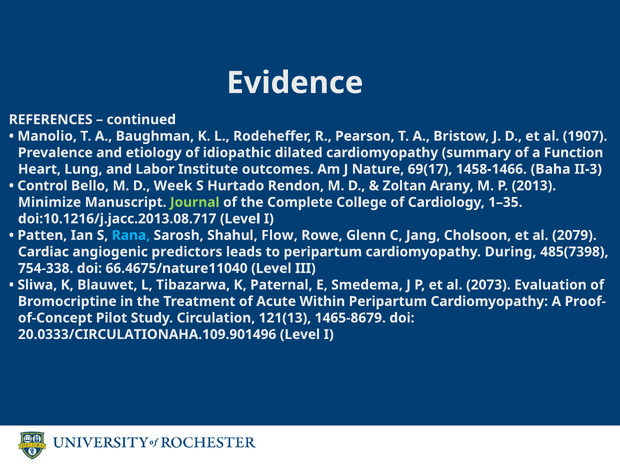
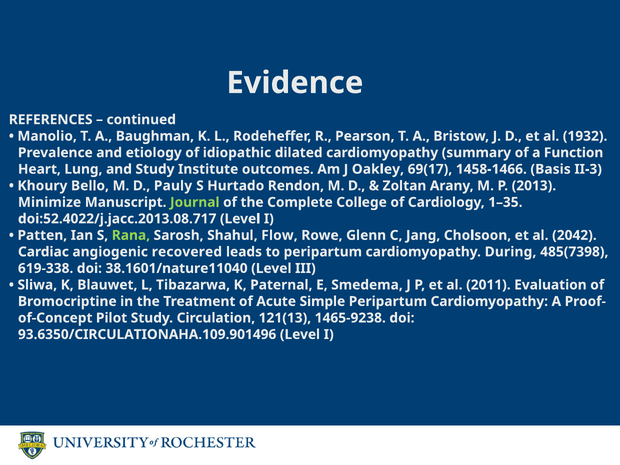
1907: 1907 -> 1932 (585, 136)
and Labor: Labor -> Study (155, 169)
Nature: Nature -> Oakley (378, 169)
Baha: Baha -> Basis (551, 169)
Control: Control -> Khoury (42, 186)
Week: Week -> Pauly (173, 186)
doi:10.1216/j.jacc.2013.08.717: doi:10.1216/j.jacc.2013.08.717 -> doi:52.4022/j.jacc.2013.08.717 (117, 219)
Rana colour: light blue -> light green (131, 235)
2079: 2079 -> 2042 (574, 235)
predictors: predictors -> recovered (187, 252)
754-338: 754-338 -> 619-338 (46, 268)
66.4675/nature11040: 66.4675/nature11040 -> 38.1601/nature11040 (177, 268)
2073: 2073 -> 2011 (488, 285)
Within: Within -> Simple (322, 301)
1465-8679: 1465-8679 -> 1465-9238 (350, 318)
20.0333/CIRCULATIONAHA.109.901496: 20.0333/CIRCULATIONAHA.109.901496 -> 93.6350/CIRCULATIONAHA.109.901496 (147, 334)
